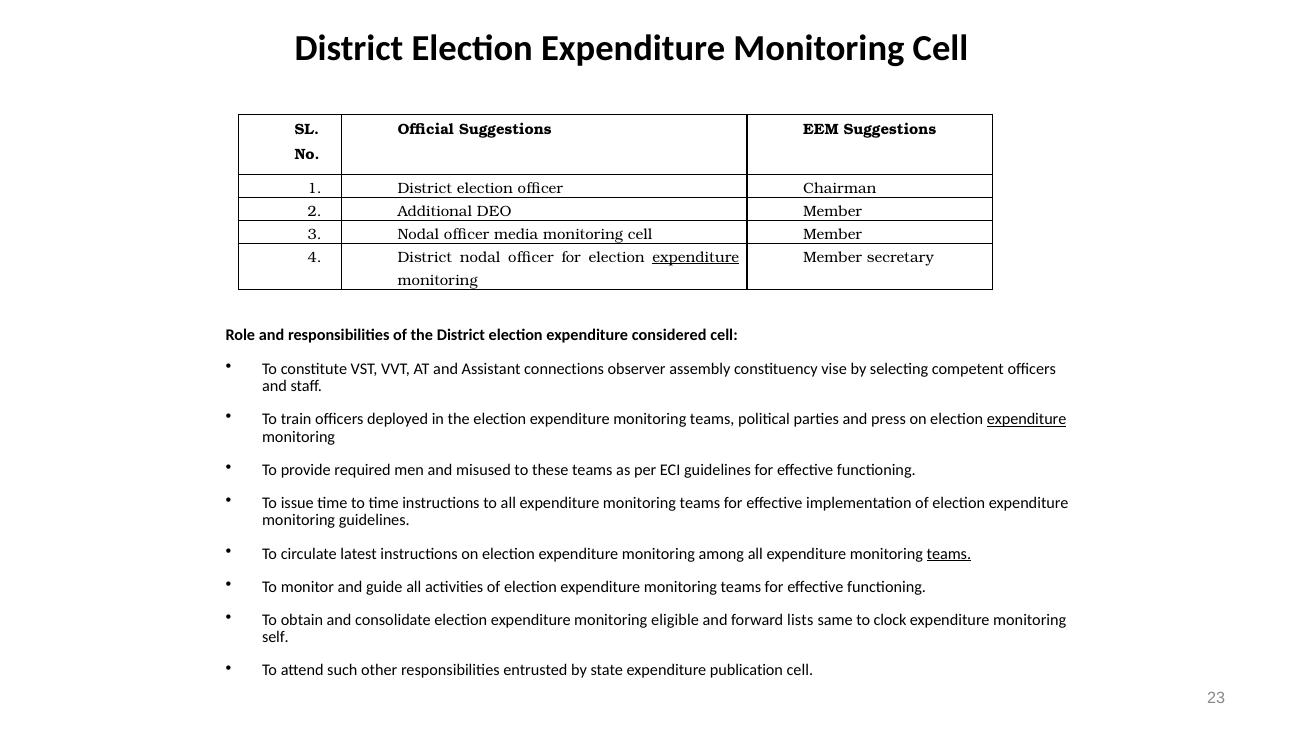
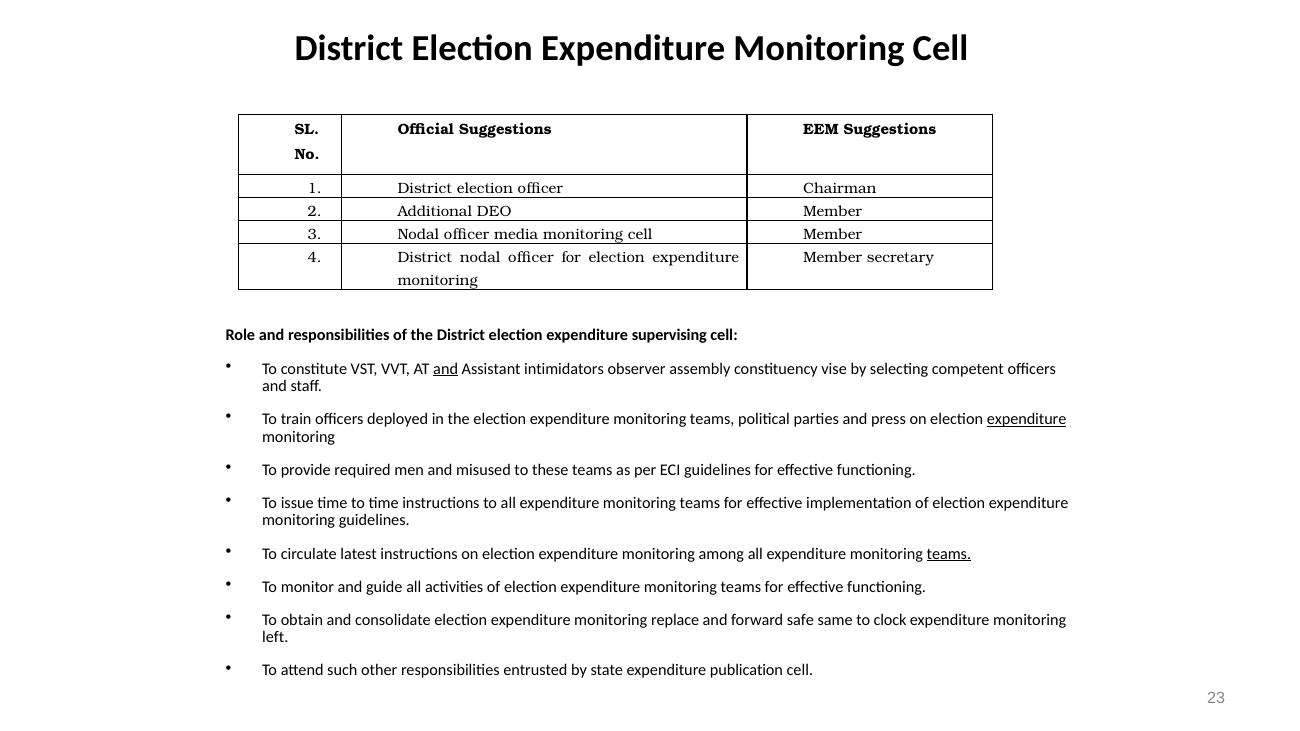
expenditure underline: present -> none (696, 258)
considered: considered -> supervising (669, 336)
and underline: none -> present (446, 369)
connections: connections -> intimidators (564, 369)
eligible: eligible -> replace (675, 620)
lists: lists -> safe (800, 620)
self: self -> left (275, 638)
